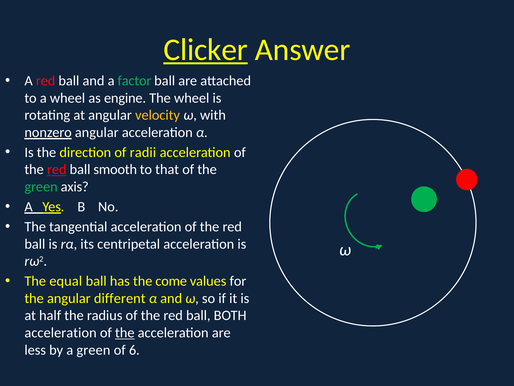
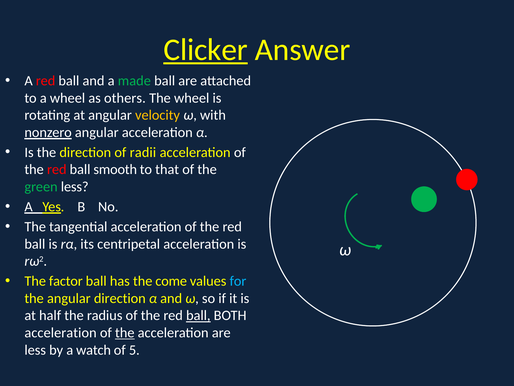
factor: factor -> made (134, 81)
engine: engine -> others (125, 98)
red underline: present -> none (57, 169)
green axis: axis -> less (75, 187)
equal: equal -> factor (66, 281)
for colour: white -> light blue (238, 281)
angular different: different -> direction (120, 298)
ball underline: none -> present (198, 315)
a green: green -> watch (94, 350)
6: 6 -> 5 (134, 350)
